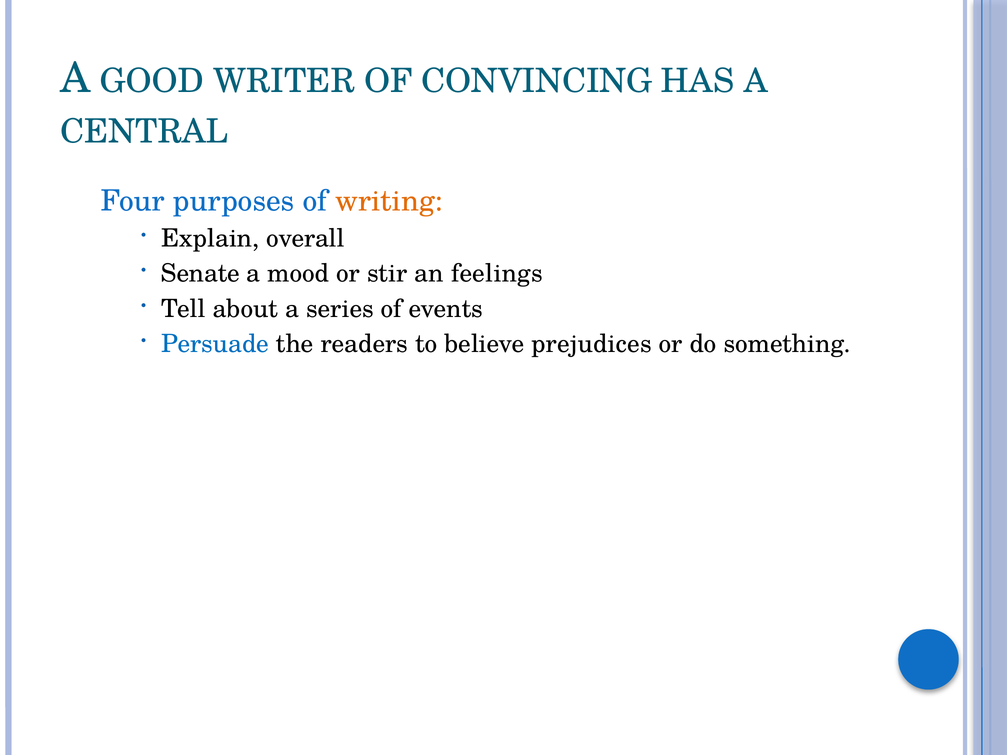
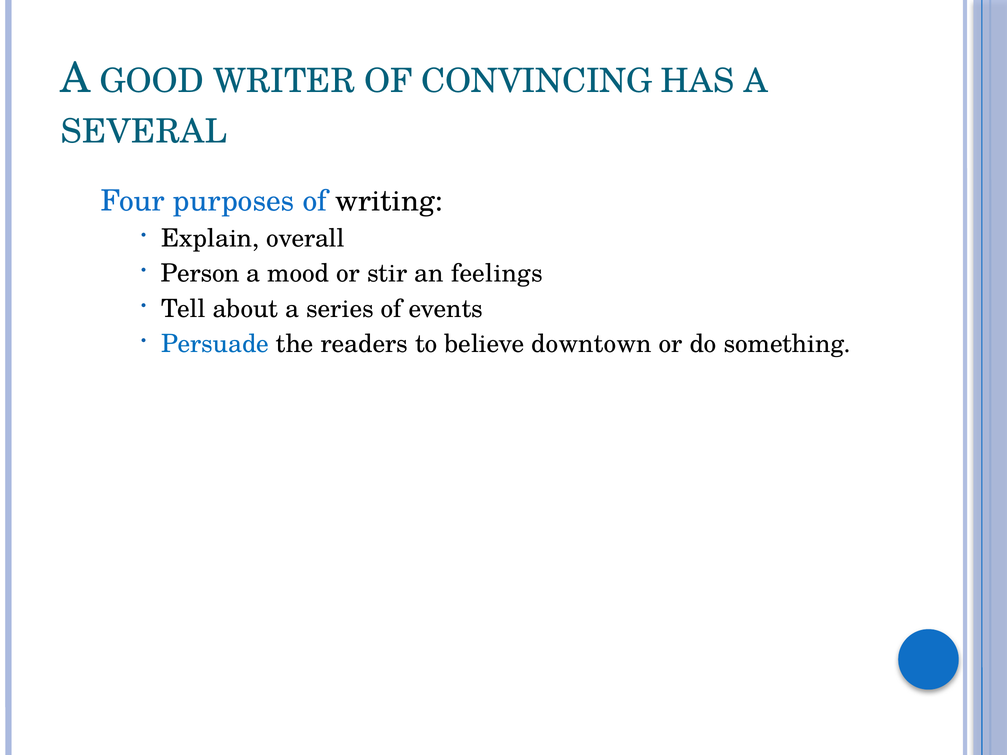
CENTRAL: CENTRAL -> SEVERAL (144, 132)
writing colour: orange -> black (389, 201)
Senate: Senate -> Person (200, 274)
prejudices: prejudices -> downtown (592, 344)
